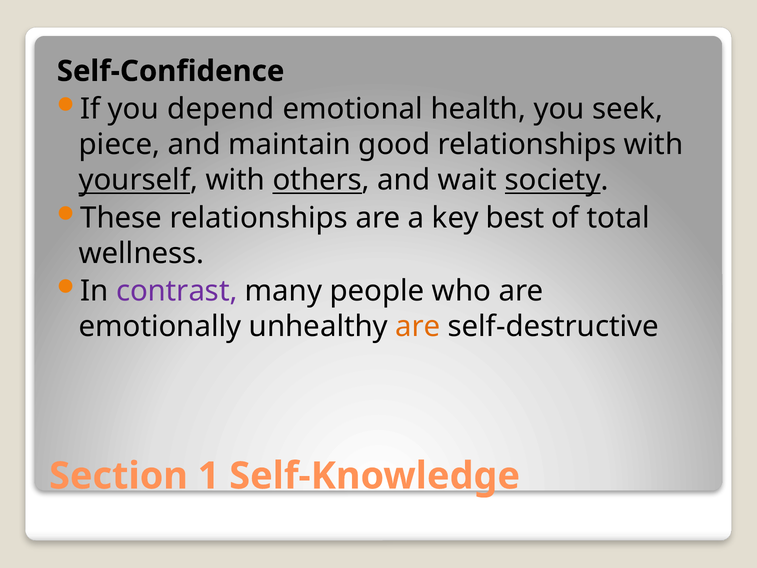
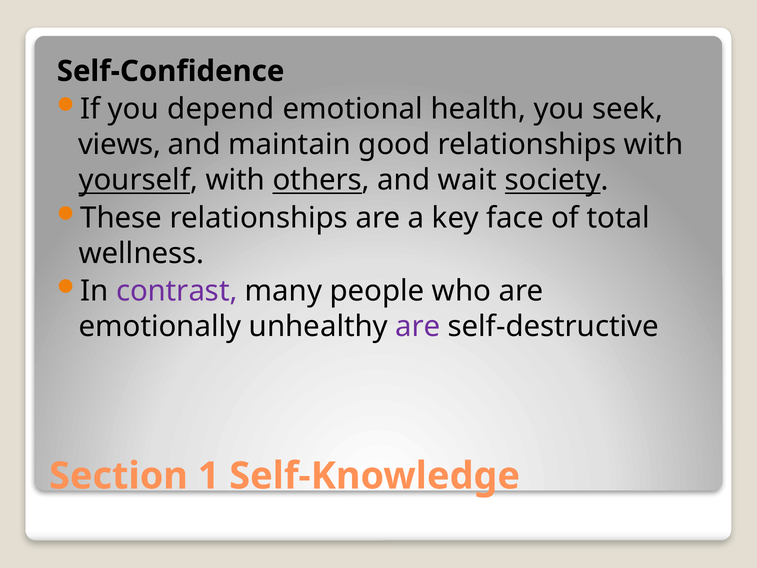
piece: piece -> views (120, 145)
best: best -> face (515, 218)
are colour: orange -> purple (418, 326)
